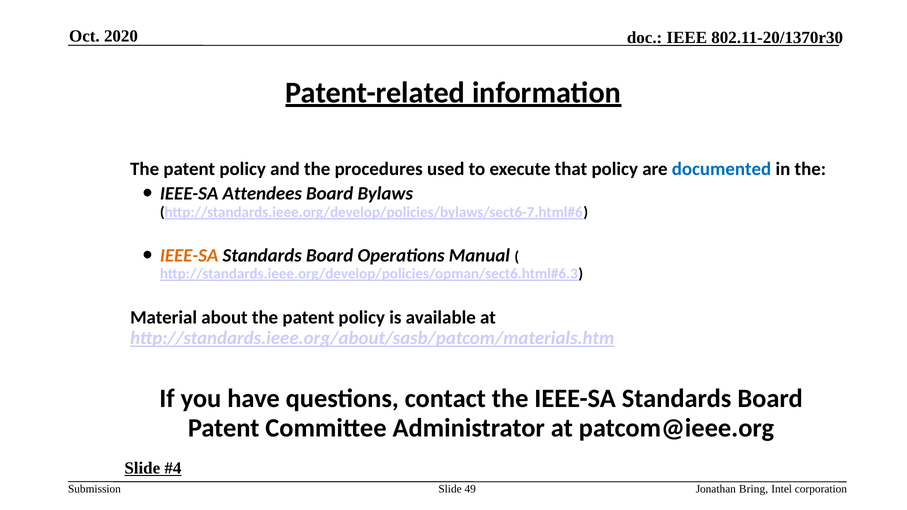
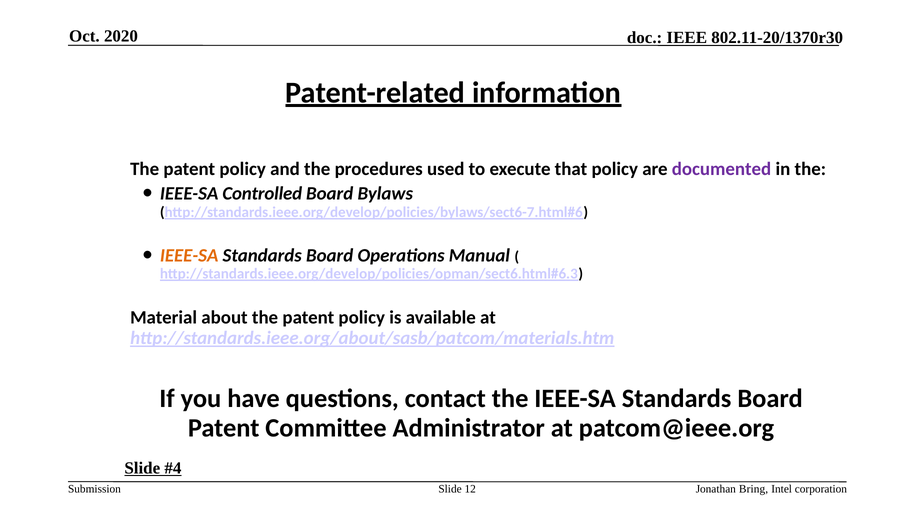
documented colour: blue -> purple (722, 169)
Attendees: Attendees -> Controlled (262, 193)
49: 49 -> 12 (470, 489)
